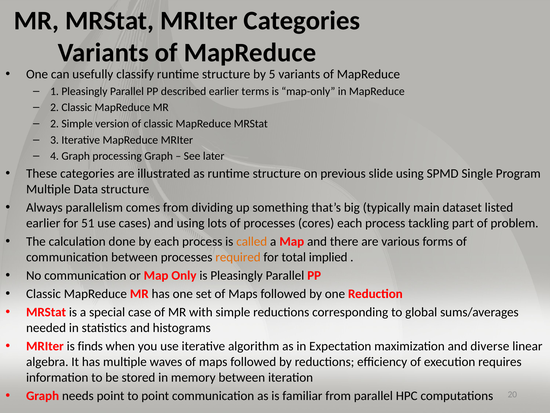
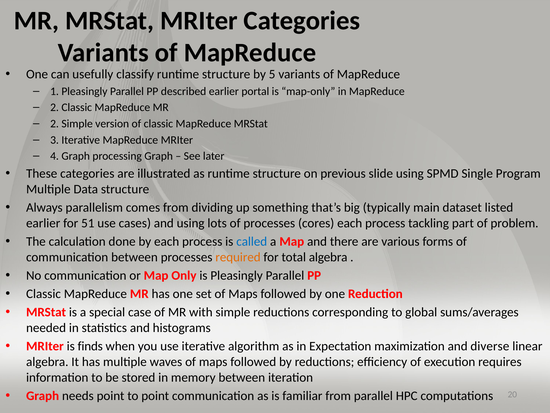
terms: terms -> portal (255, 91)
called colour: orange -> blue (252, 241)
total implied: implied -> algebra (328, 257)
